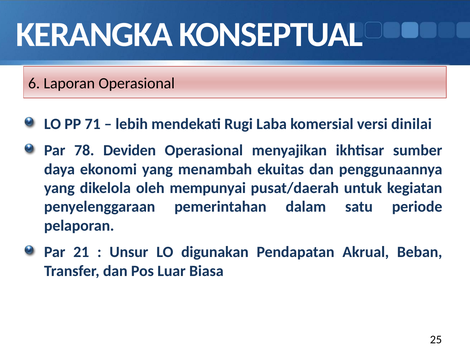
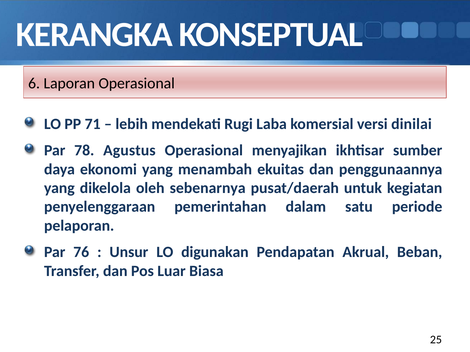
Deviden: Deviden -> Agustus (129, 151)
mempunyai: mempunyai -> sebenarnya (208, 188)
21: 21 -> 76 (81, 253)
